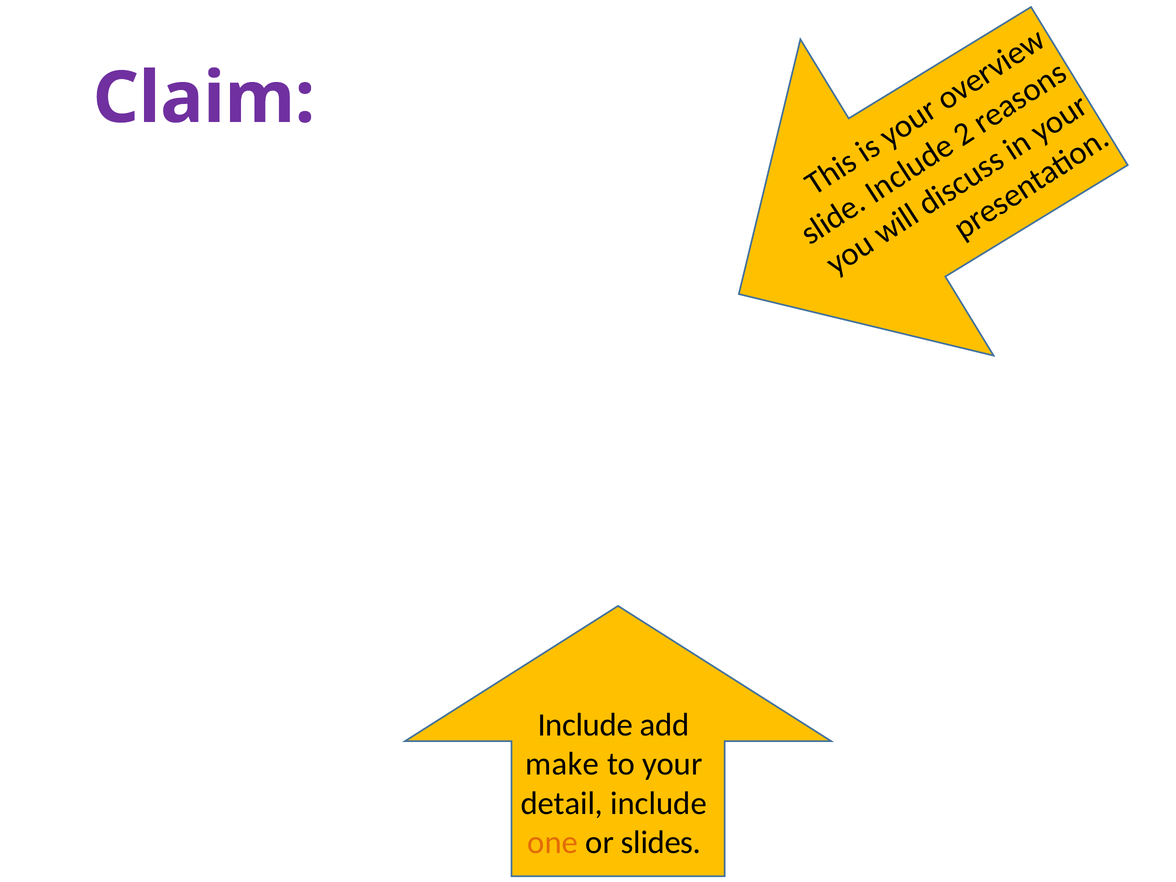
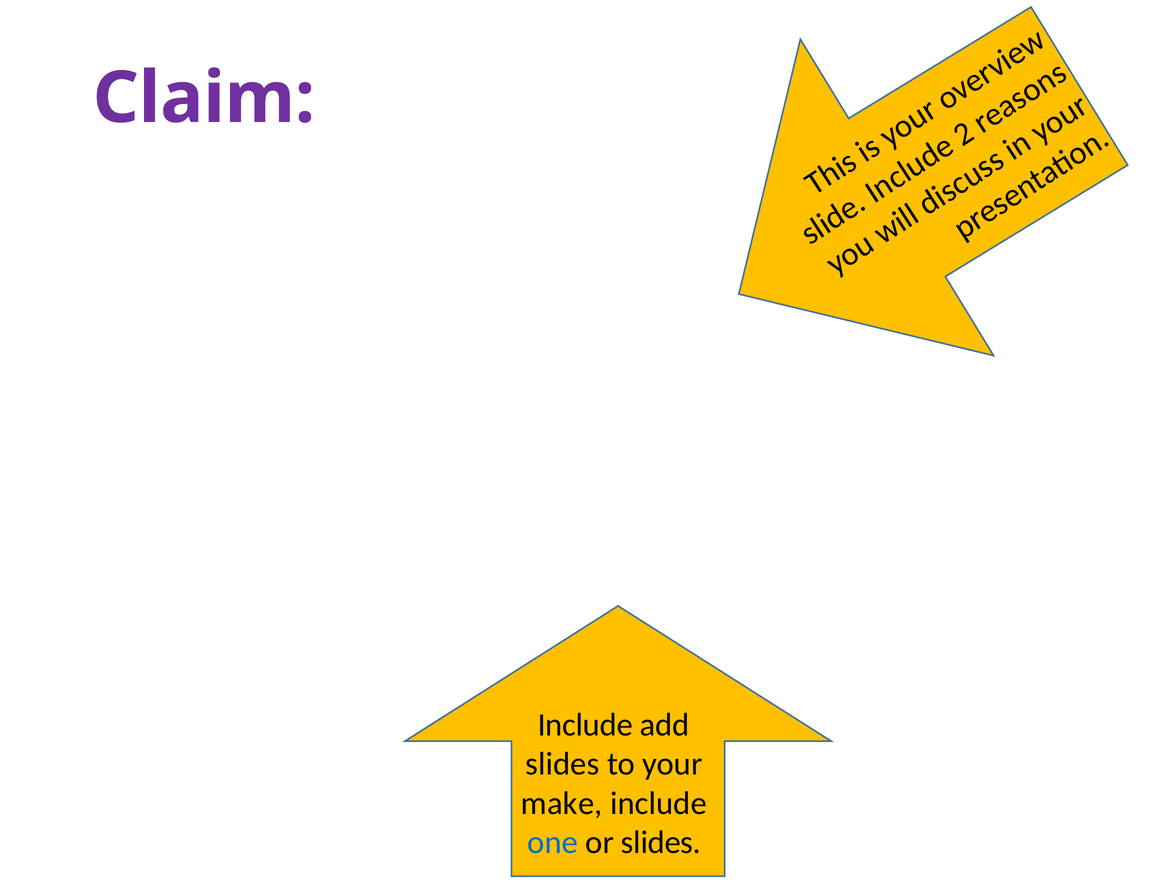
make: make -> slides (562, 764)
detail: detail -> make (562, 803)
one colour: orange -> blue (553, 842)
